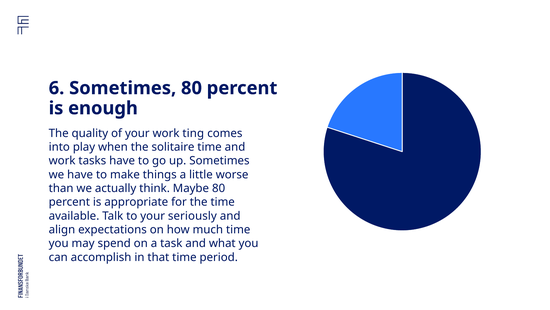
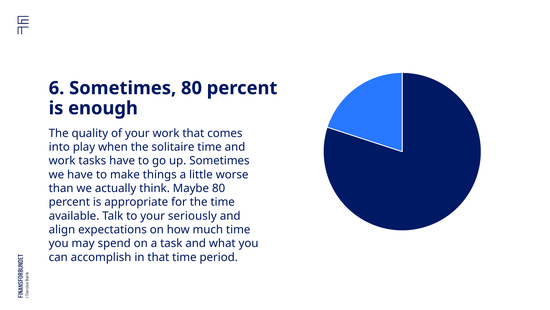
work ting: ting -> that (193, 133)
